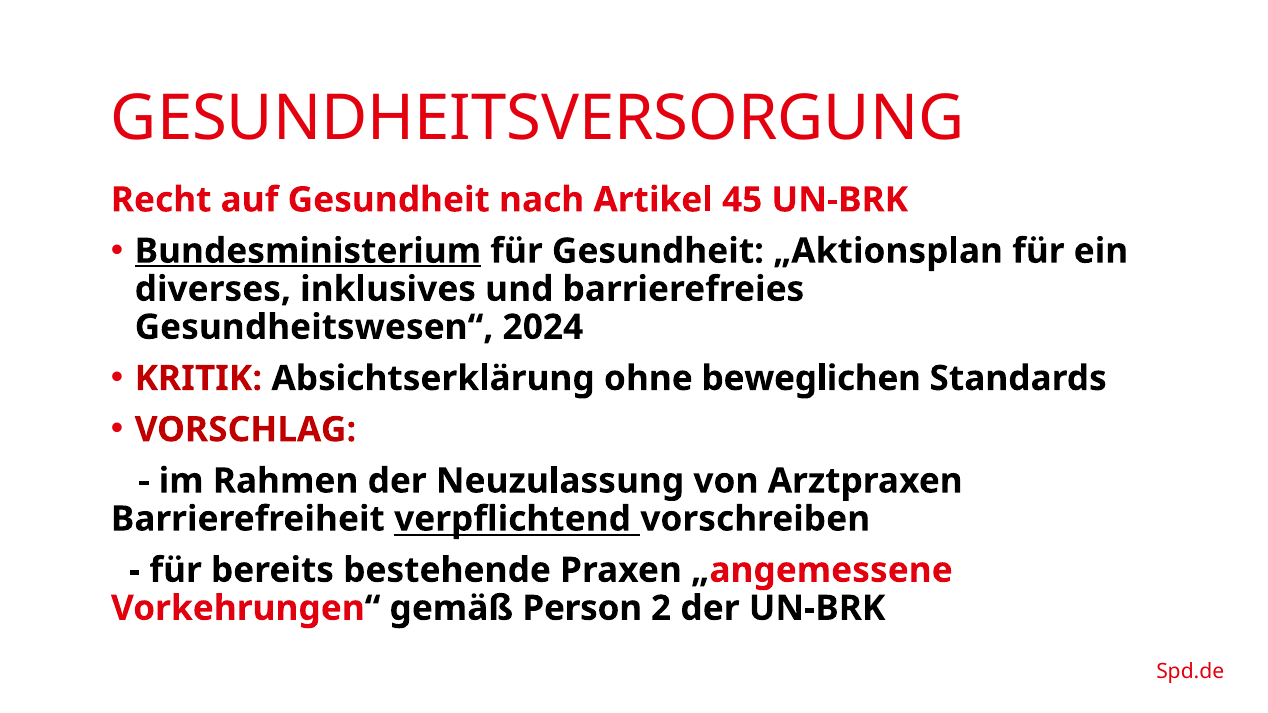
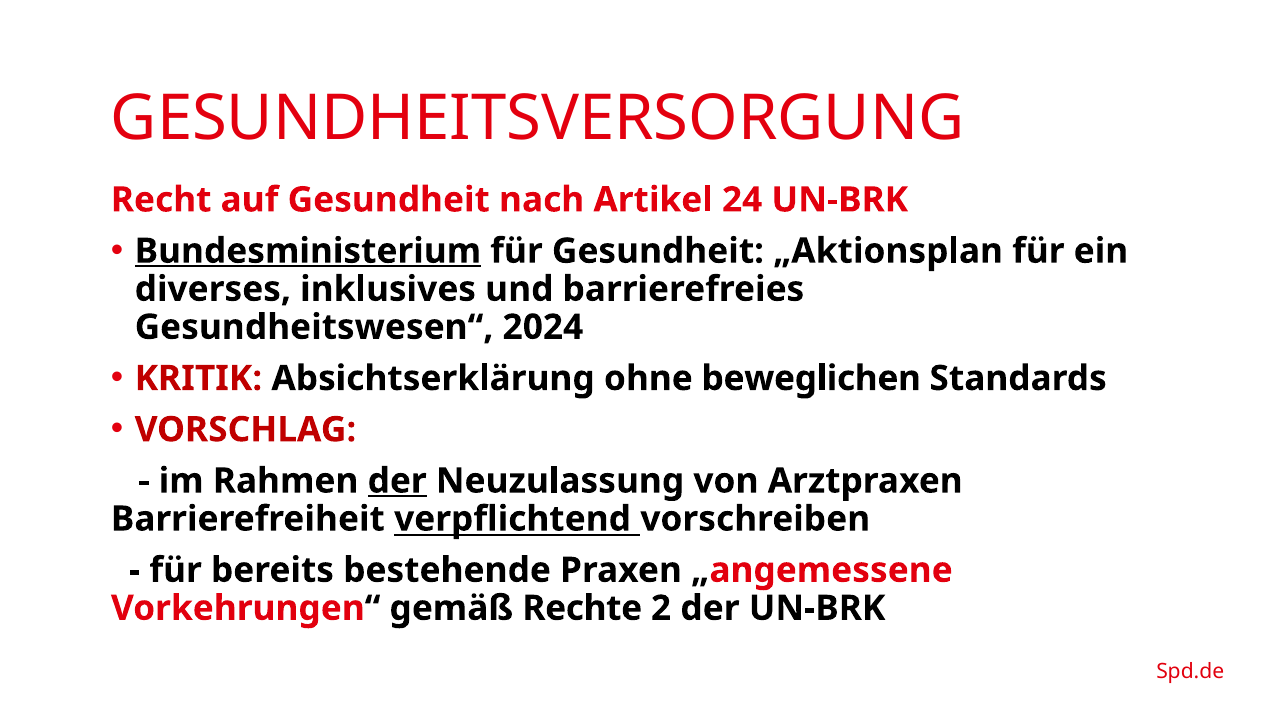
45: 45 -> 24 (742, 200)
der underline: none -> present (397, 481)
Person: Person -> Rechte (582, 608)
